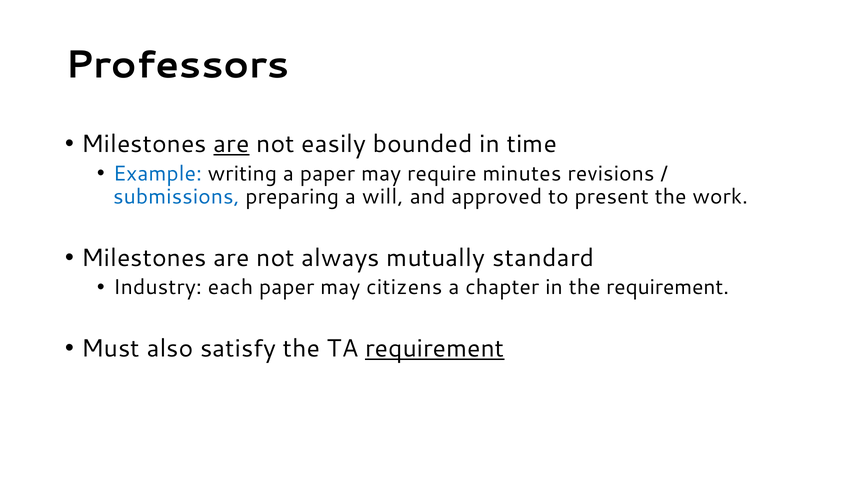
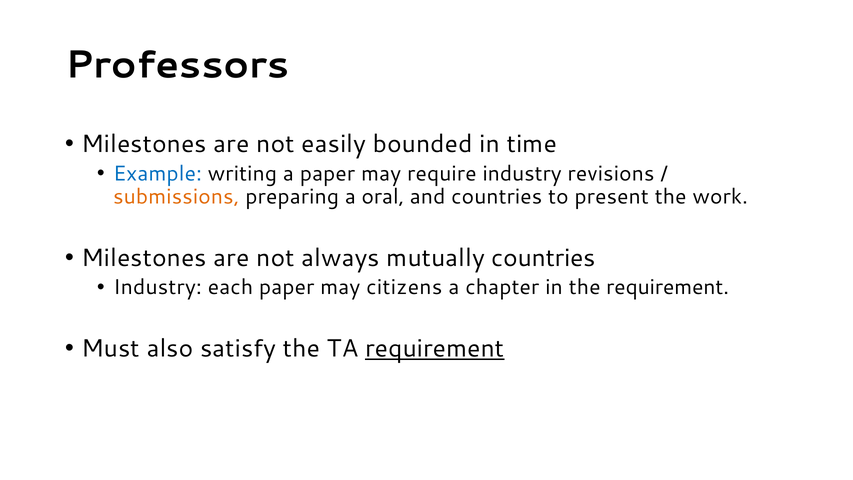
are underline: present -> none (232, 144)
require minutes: minutes -> industry (522, 174)
submissions colour: blue -> orange (176, 197)
will: will -> oral (383, 197)
and approved: approved -> countries (497, 197)
mutually standard: standard -> countries (544, 258)
